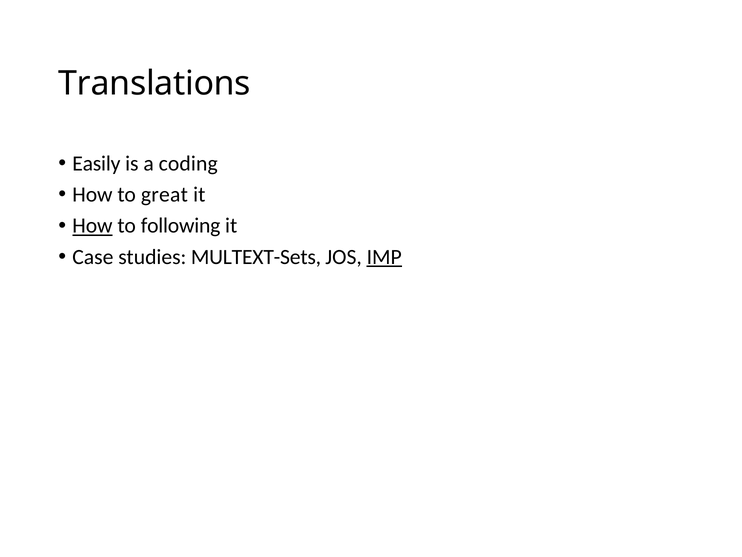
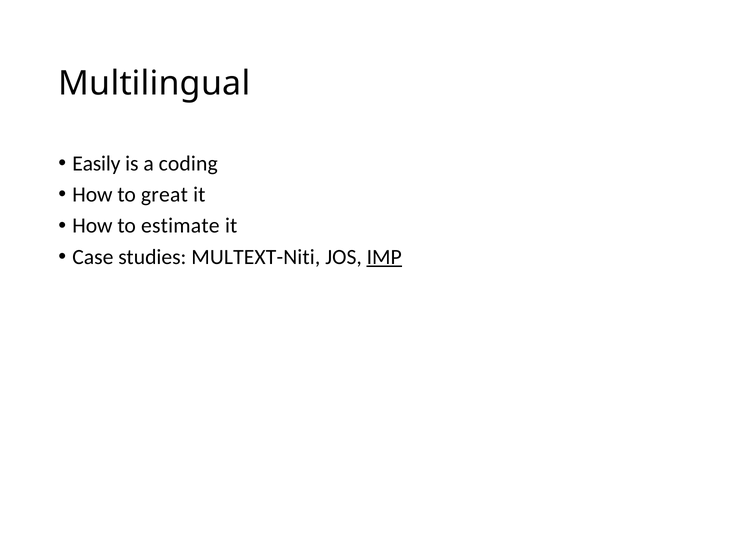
Translations: Translations -> Multilingual (154, 83)
How underline: present -> none (92, 226)
following: following -> estimate (180, 226)
MULTEXT-Sets: MULTEXT-Sets -> MULTEXT-Niti (256, 257)
